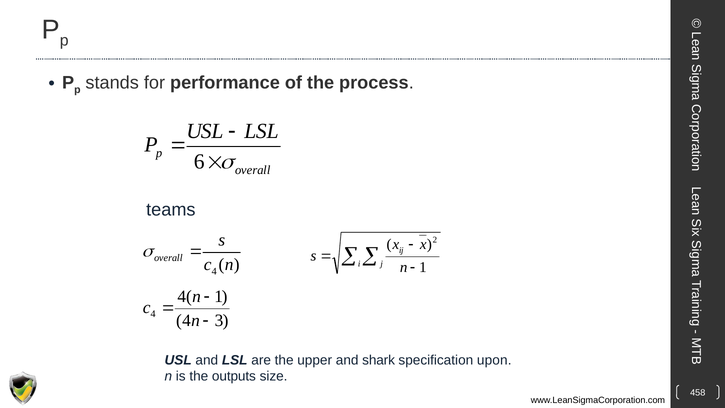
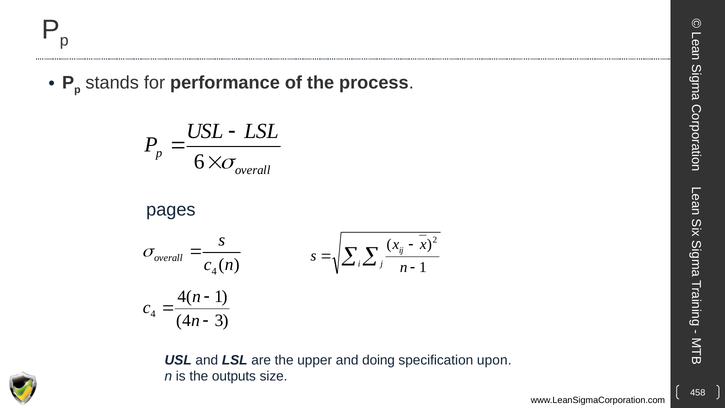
teams: teams -> pages (171, 210)
shark: shark -> doing (379, 360)
